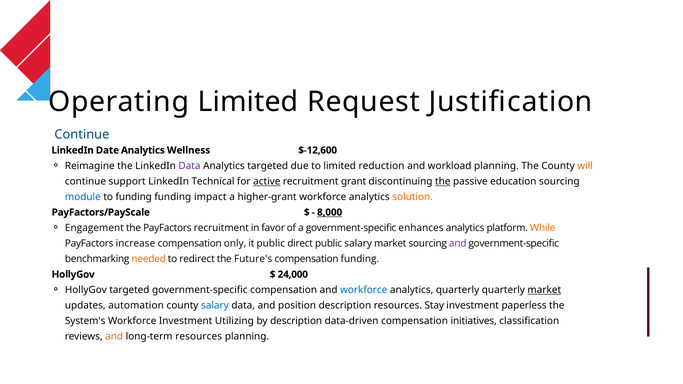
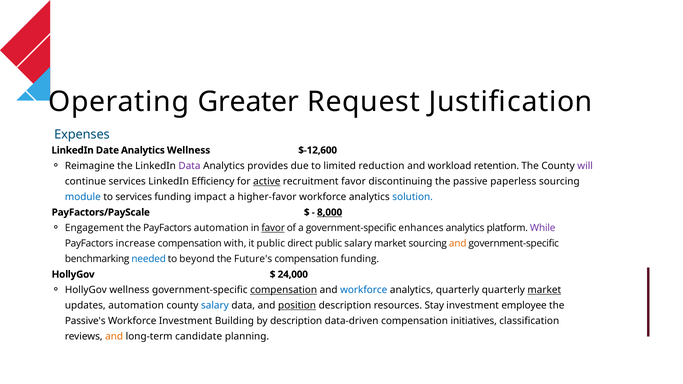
Operating Limited: Limited -> Greater (248, 102)
Continue: Continue -> Expenses (82, 135)
Analytics targeted: targeted -> provides (268, 166)
workload planning: planning -> retention (496, 166)
will colour: orange -> purple (585, 166)
continue support: support -> services (127, 181)
Technical: Technical -> Efficiency (213, 181)
recruitment grant: grant -> favor (354, 181)
the underline: present -> none (443, 181)
education: education -> paperless (513, 181)
to funding: funding -> services (134, 197)
higher-grant: higher-grant -> higher-favor (267, 197)
solution colour: orange -> blue (413, 197)
PayFactors recruitment: recruitment -> automation (221, 228)
favor underline: none -> present (273, 228)
While colour: orange -> purple (543, 228)
only: only -> with (235, 243)
and colour: purple -> orange (458, 243)
needed colour: orange -> blue (149, 259)
redirect: redirect -> beyond (197, 259)
HollyGov targeted: targeted -> wellness (129, 290)
compensation underline: none -> present (284, 290)
position underline: none -> present (297, 306)
paperless: paperless -> employee (524, 306)
System's: System's -> Passive's (85, 321)
Utilizing: Utilizing -> Building (234, 321)
long-term resources: resources -> candidate (199, 337)
